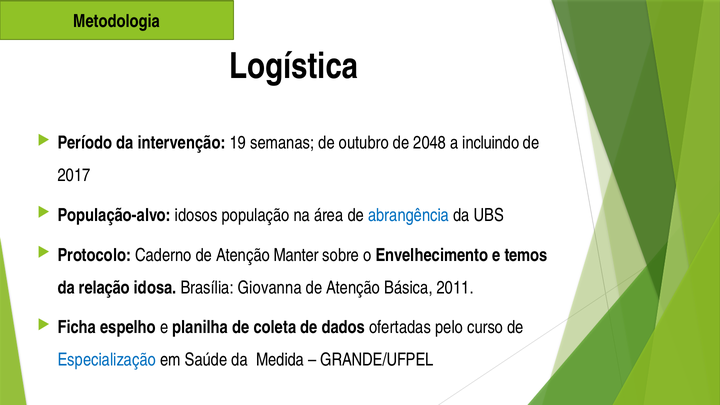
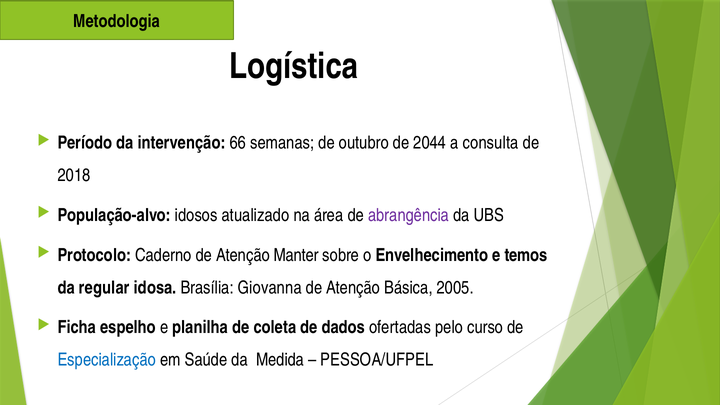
19: 19 -> 66 (238, 143)
2048: 2048 -> 2044 (430, 143)
incluindo: incluindo -> consulta (491, 143)
2017: 2017 -> 2018 (74, 175)
população: população -> atualizado (256, 215)
abrangência colour: blue -> purple (409, 215)
relação: relação -> regular (104, 288)
2011: 2011 -> 2005 (455, 288)
GRANDE/UFPEL: GRANDE/UFPEL -> PESSOA/UFPEL (377, 360)
